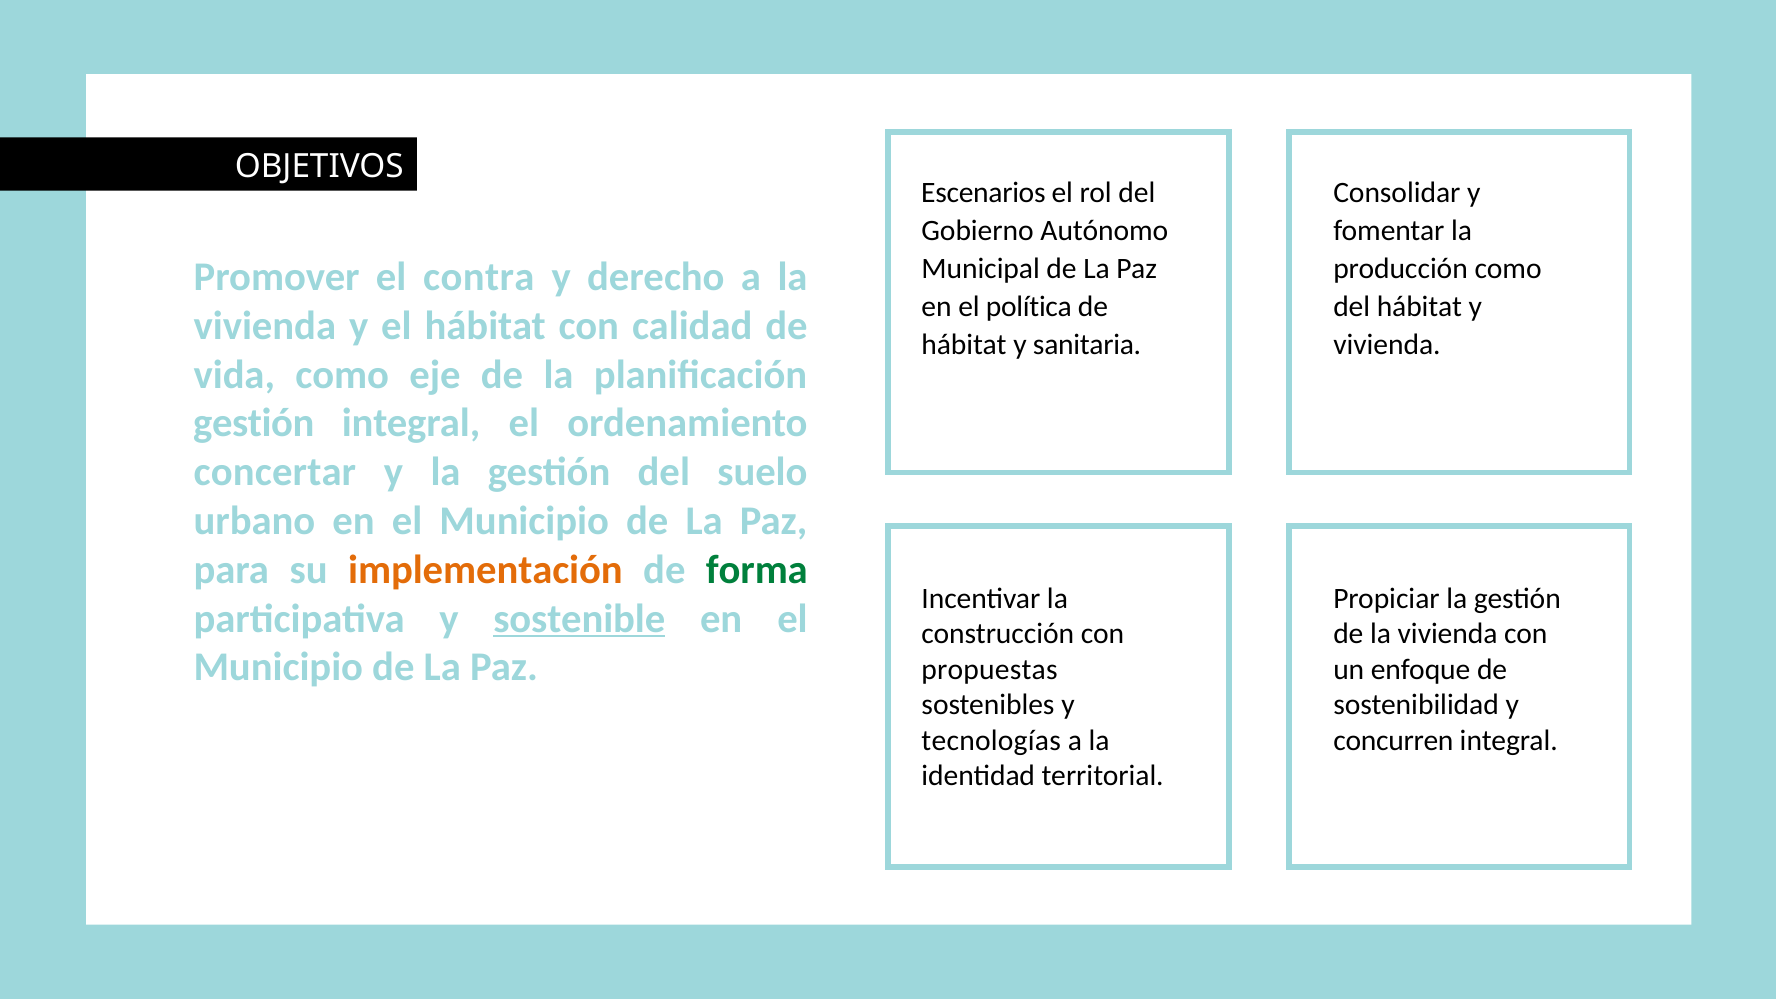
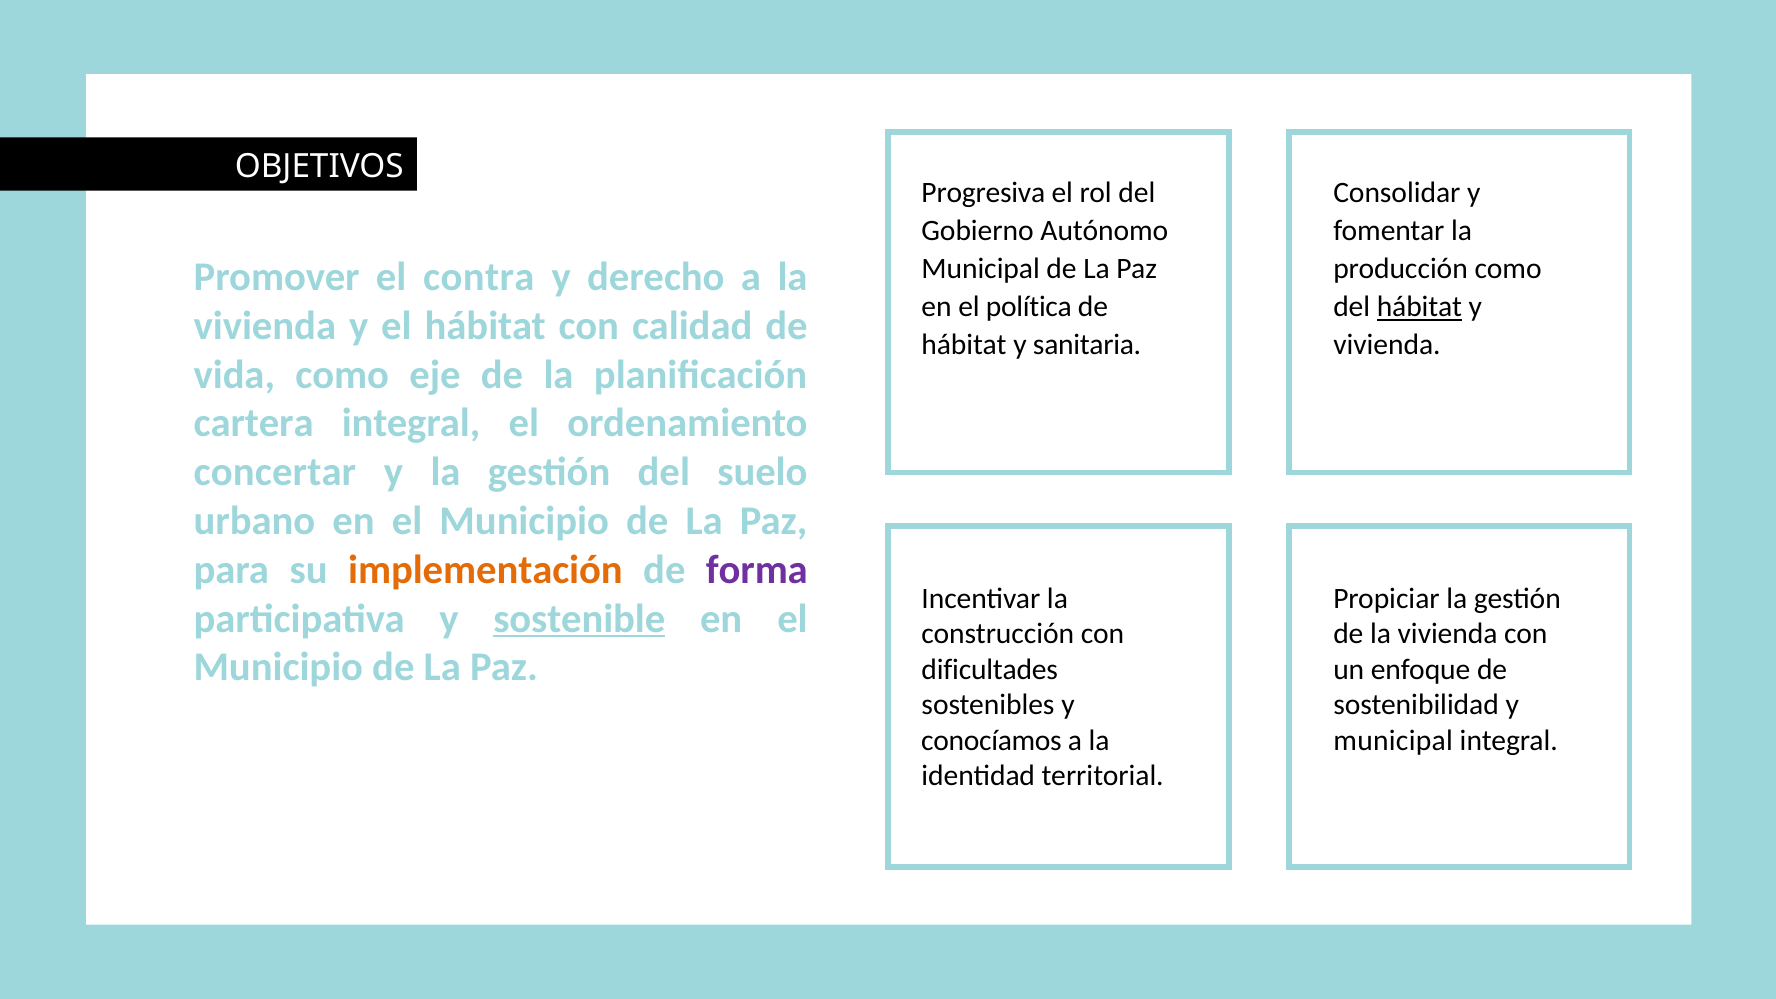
Escenarios: Escenarios -> Progresiva (983, 193)
hábitat underline: none -> present (1419, 307)
gestión: gestión -> cartera (254, 423)
forma colour: green -> purple (757, 570)
propuestas: propuestas -> dificultades (990, 670)
tecnologías: tecnologías -> conocíamos (991, 741)
concurren: concurren -> municipal (1393, 741)
